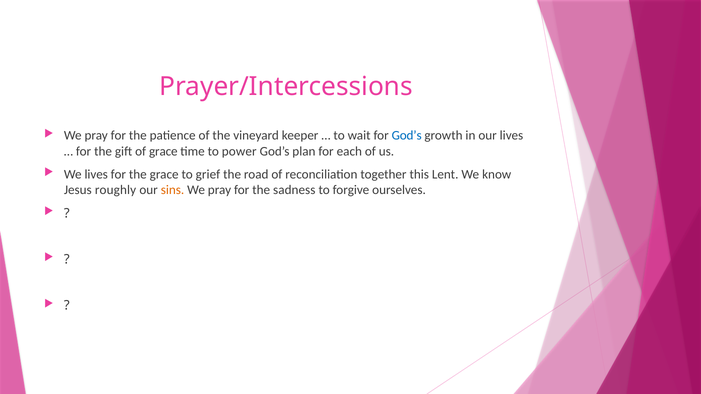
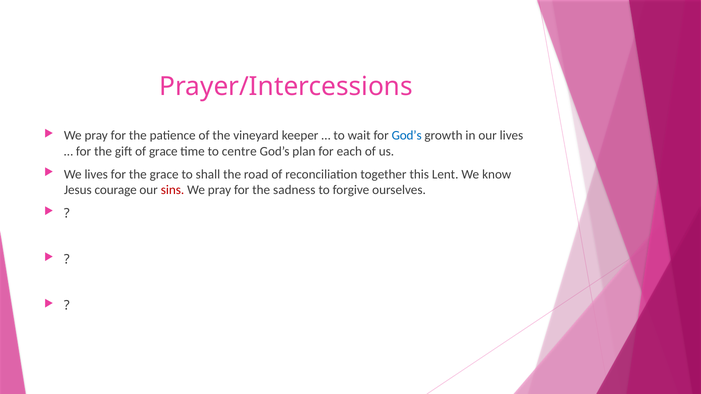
power: power -> centre (239, 151)
grief: grief -> shall (208, 175)
roughly: roughly -> courage (116, 190)
sins colour: orange -> red (173, 190)
